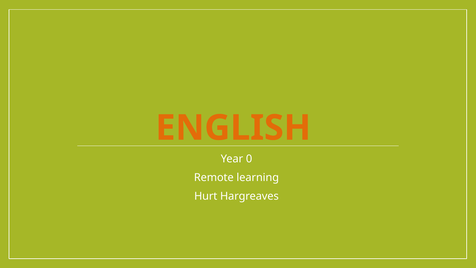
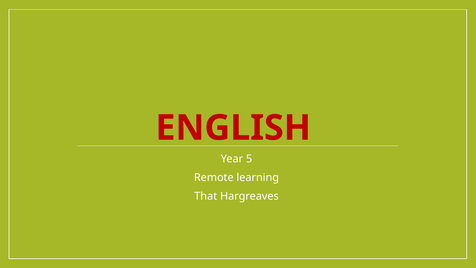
ENGLISH colour: orange -> red (233, 128)
0: 0 -> 5 (249, 159)
Hurt: Hurt -> That (206, 196)
